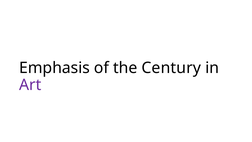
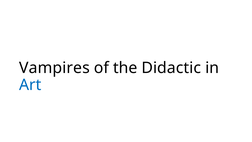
Emphasis: Emphasis -> Vampires (54, 68)
Century: Century -> Didactic (171, 68)
Art colour: purple -> blue (30, 85)
